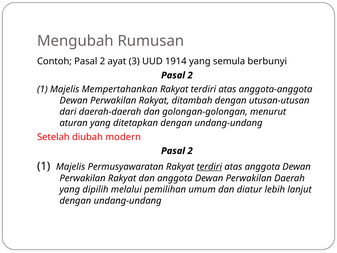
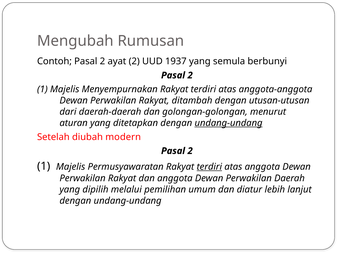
ayat 3: 3 -> 2 (134, 61)
1914: 1914 -> 1937 (176, 61)
Mempertahankan: Mempertahankan -> Menyempurnakan (120, 89)
undang-undang underline: none -> present (229, 123)
